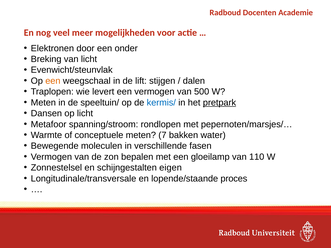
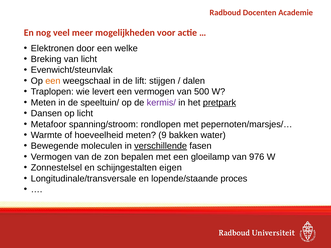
onder: onder -> welke (126, 48)
kermis/ colour: blue -> purple (161, 103)
conceptuele: conceptuele -> hoeveelheid (99, 135)
7: 7 -> 9 (162, 135)
verschillende underline: none -> present (161, 146)
110: 110 -> 976 (257, 157)
